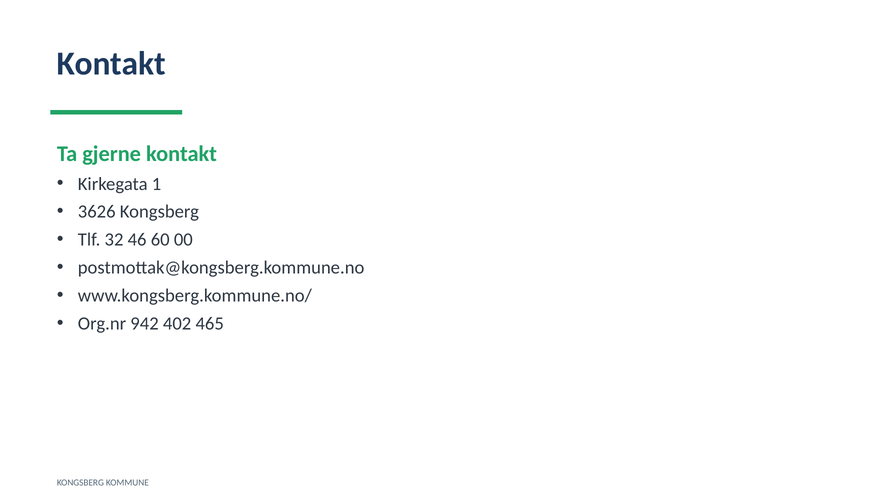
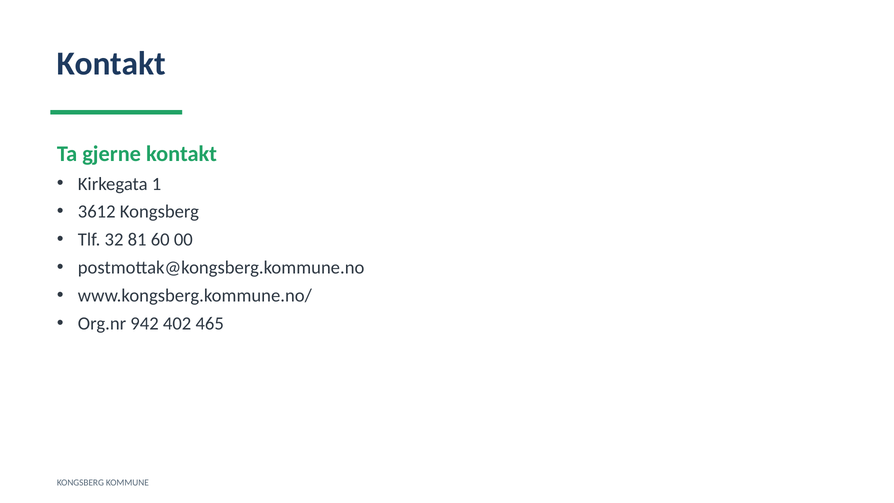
3626: 3626 -> 3612 (97, 212)
46: 46 -> 81 (137, 240)
